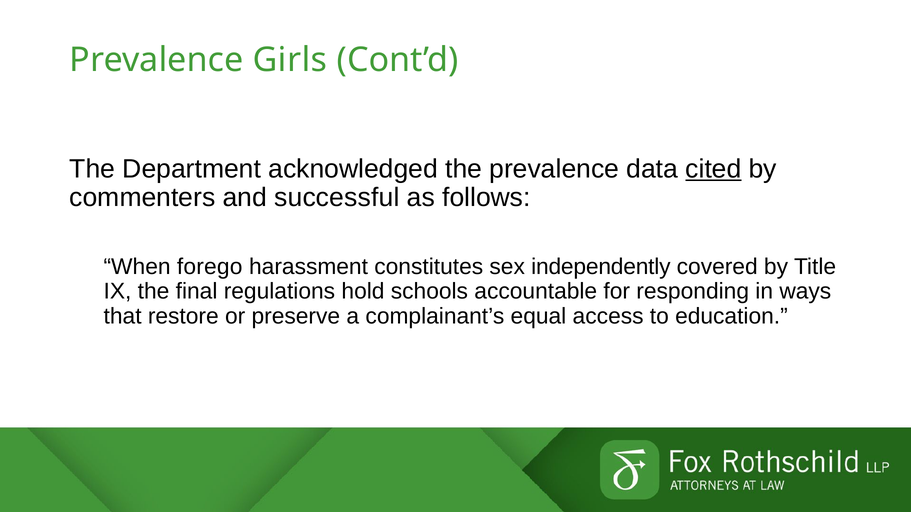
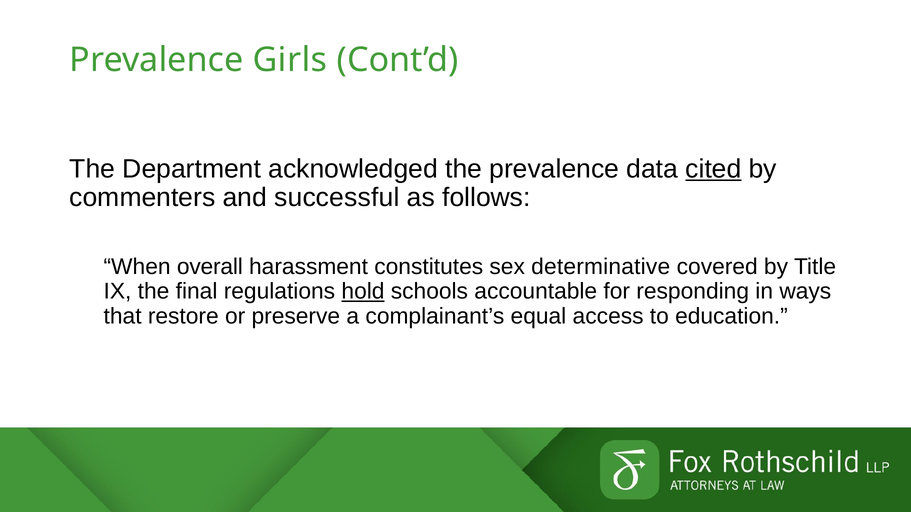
forego: forego -> overall (210, 267)
independently: independently -> determinative (601, 267)
hold underline: none -> present (363, 292)
